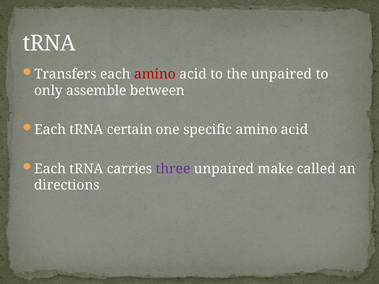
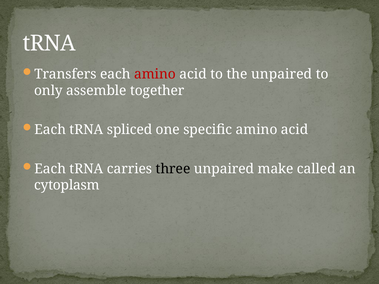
between: between -> together (157, 91)
certain: certain -> spliced (130, 130)
three colour: purple -> black (173, 169)
directions: directions -> cytoplasm (67, 185)
